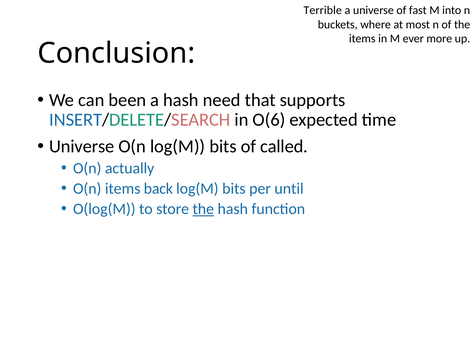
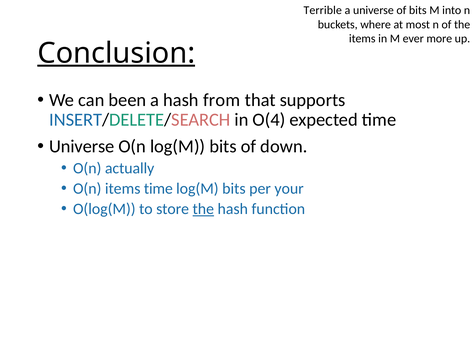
of fast: fast -> bits (418, 10)
Conclusion underline: none -> present (116, 53)
need: need -> from (222, 100)
O(6: O(6 -> O(4 (269, 120)
called: called -> down (284, 146)
items back: back -> time (158, 189)
until: until -> your (289, 189)
